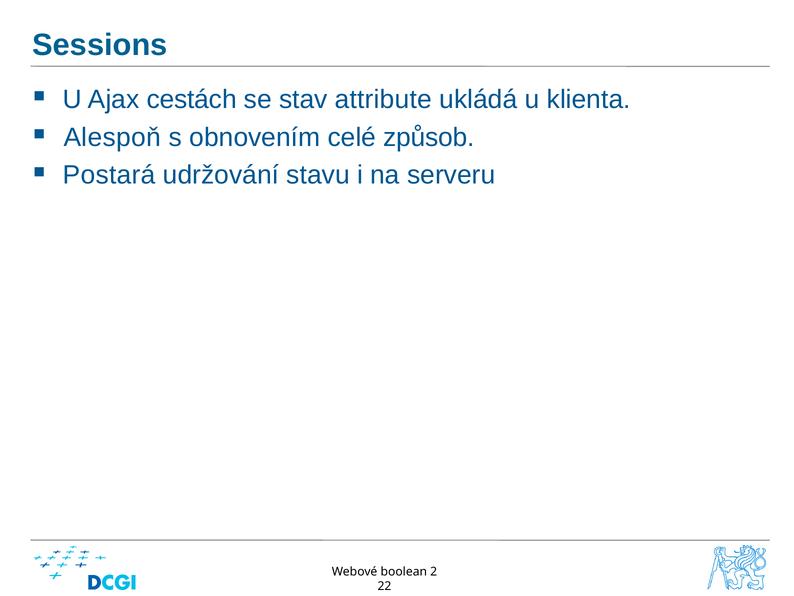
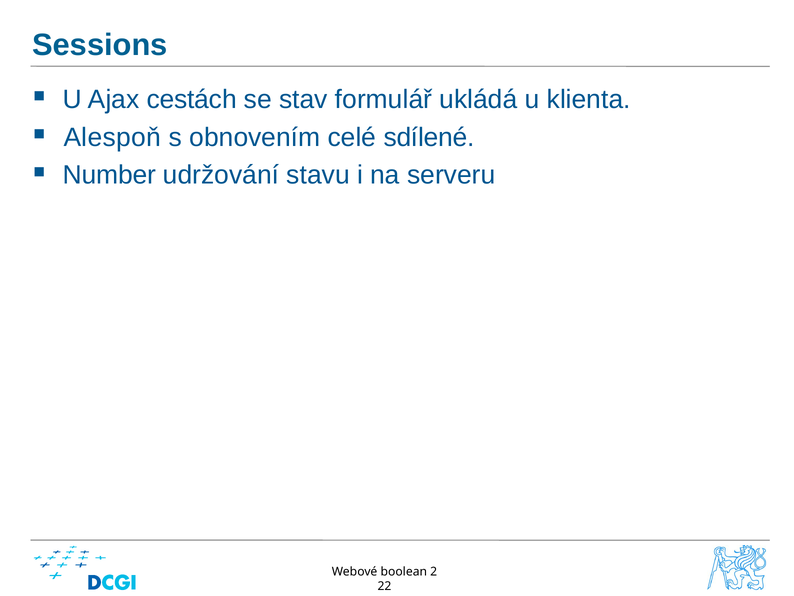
attribute: attribute -> formulář (384, 99)
způsob: způsob -> sdílené (429, 137)
Postará: Postará -> Number (109, 175)
